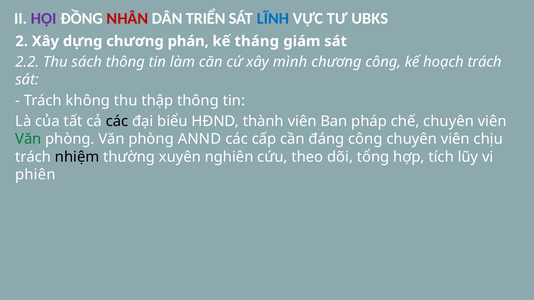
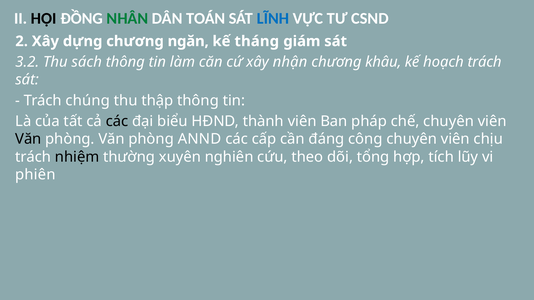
HỘI colour: purple -> black (44, 18)
NHÂN colour: red -> green (127, 18)
TRIỂN: TRIỂN -> TOÁN (206, 18)
UBKS: UBKS -> CSND (370, 18)
phán: phán -> ngăn (188, 41)
2.2: 2.2 -> 3.2 (27, 62)
mình: mình -> nhận (290, 62)
chương công: công -> khâu (383, 62)
không: không -> chúng (88, 101)
Văn colour: green -> black (28, 139)
